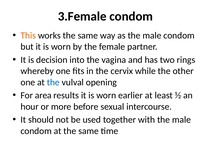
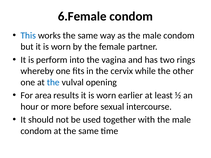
3.Female: 3.Female -> 6.Female (82, 16)
This colour: orange -> blue (28, 35)
decision: decision -> perform (52, 60)
